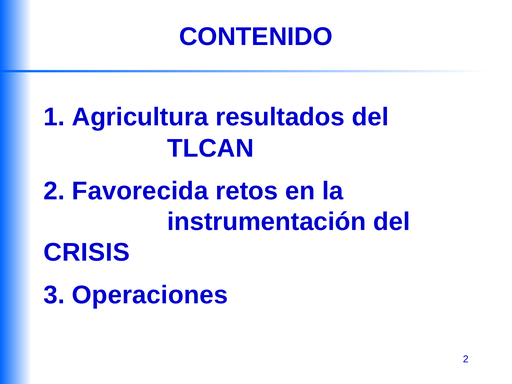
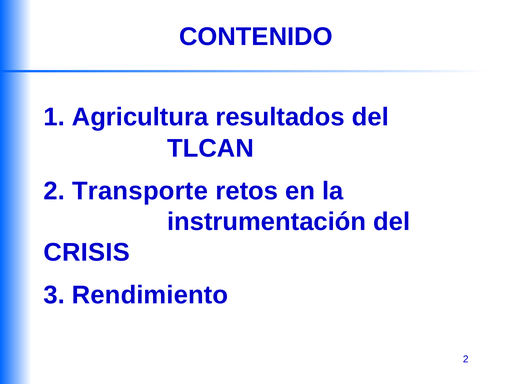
Favorecida: Favorecida -> Transporte (140, 191)
Operaciones: Operaciones -> Rendimiento (150, 295)
